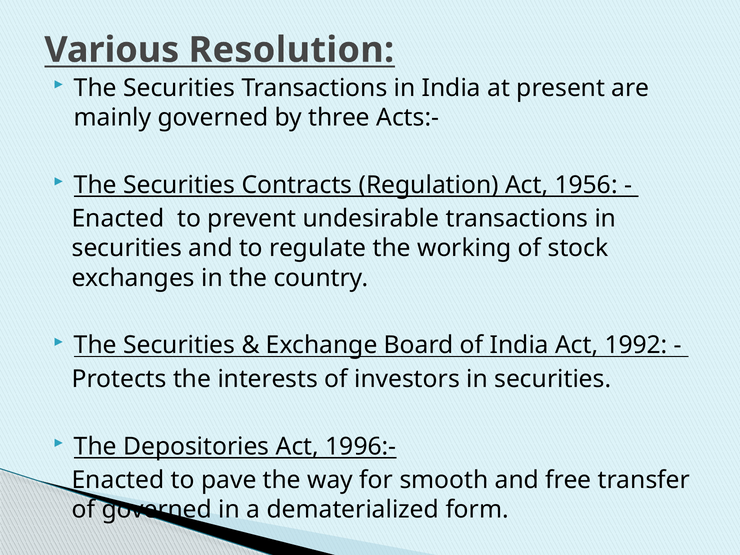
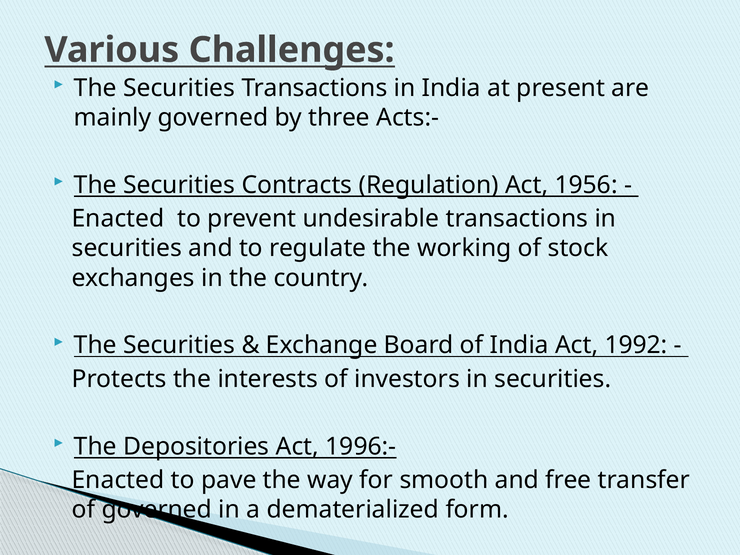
Resolution: Resolution -> Challenges (292, 50)
